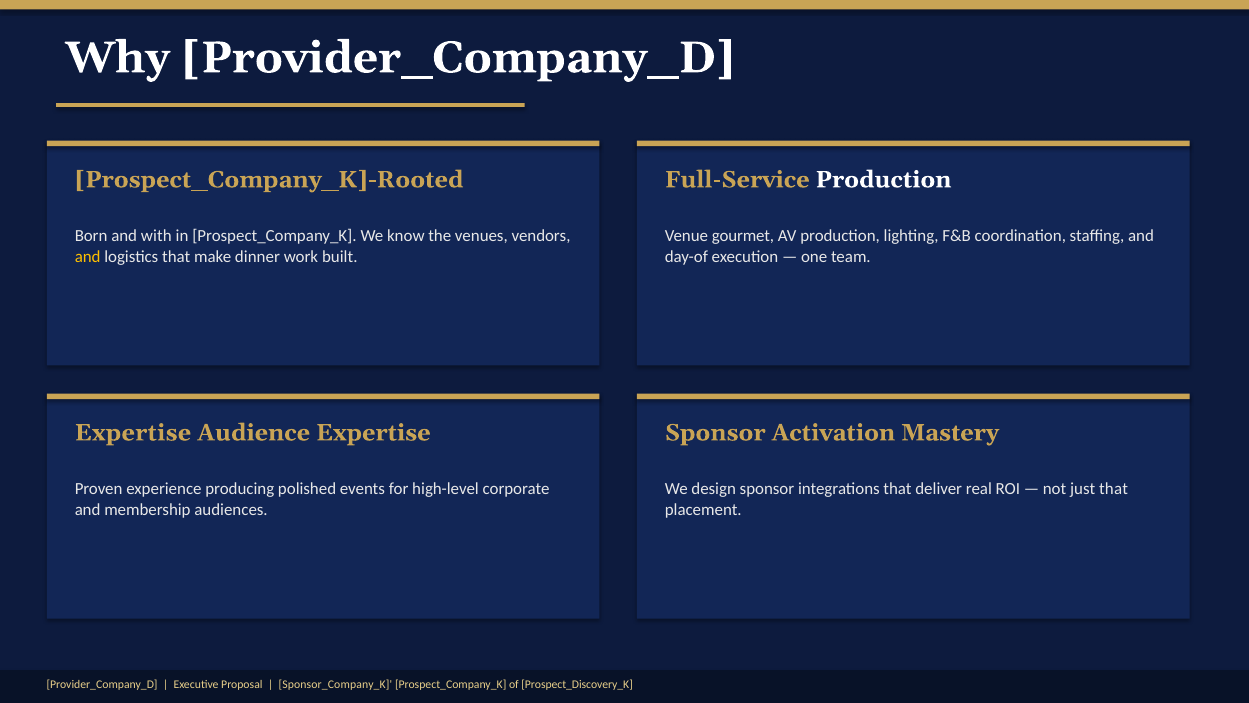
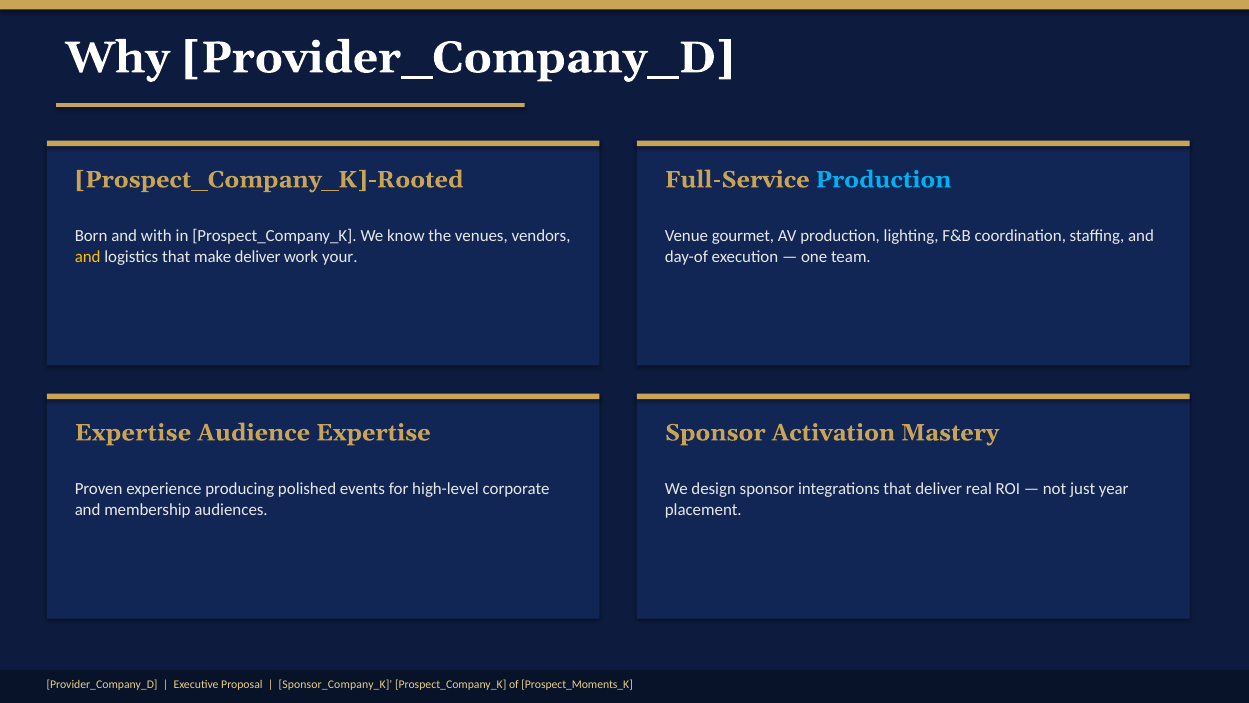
Production colour: white -> light blue (883, 180)
make dinner: dinner -> deliver (258, 256)
built: built -> your (340, 256)
just that: that -> year (1114, 489)
Prospect_Discovery_K: Prospect_Discovery_K -> Prospect_Moments_K (577, 684)
